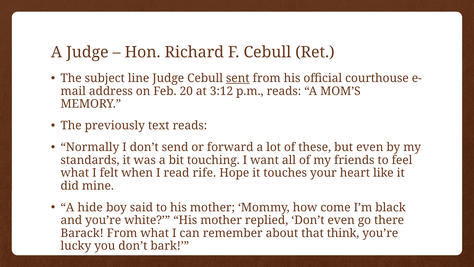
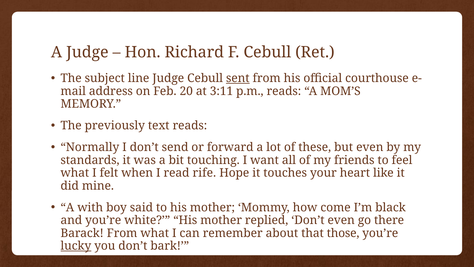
3:12: 3:12 -> 3:11 (221, 91)
hide: hide -> with (90, 207)
think: think -> those (343, 233)
lucky underline: none -> present (76, 246)
